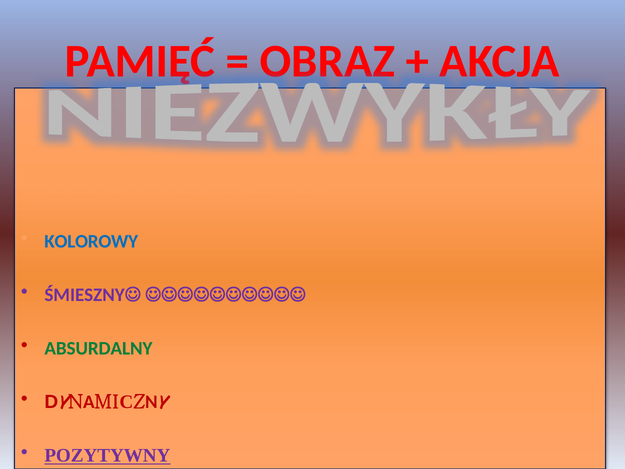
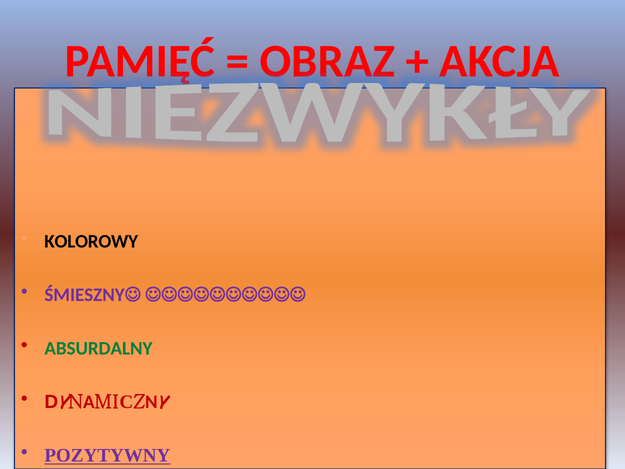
KOLOROWY colour: blue -> black (91, 241)
